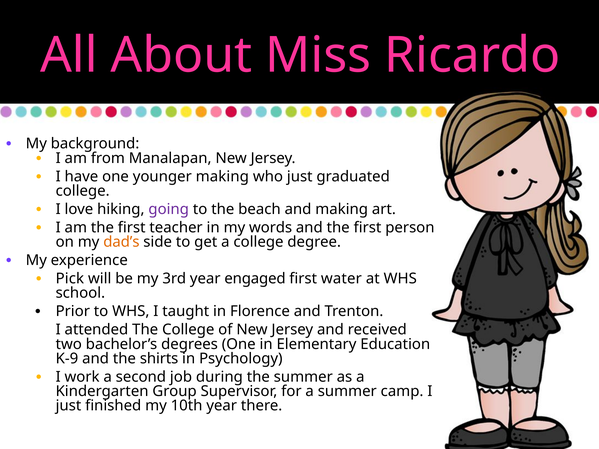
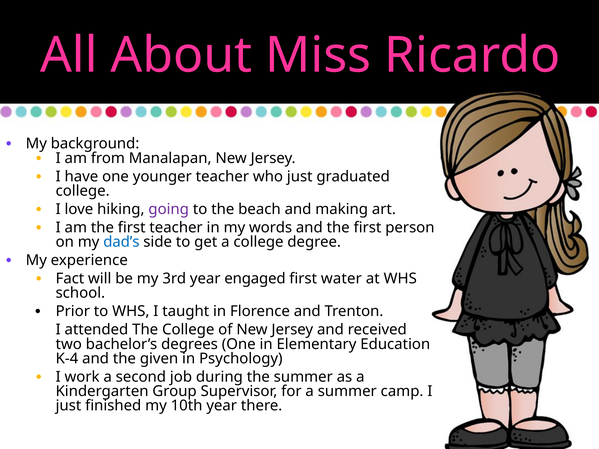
younger making: making -> teacher (222, 177)
dad’s colour: orange -> blue (121, 242)
Pick: Pick -> Fact (70, 279)
K-9: K-9 -> K-4 (67, 359)
shirts: shirts -> given (159, 359)
